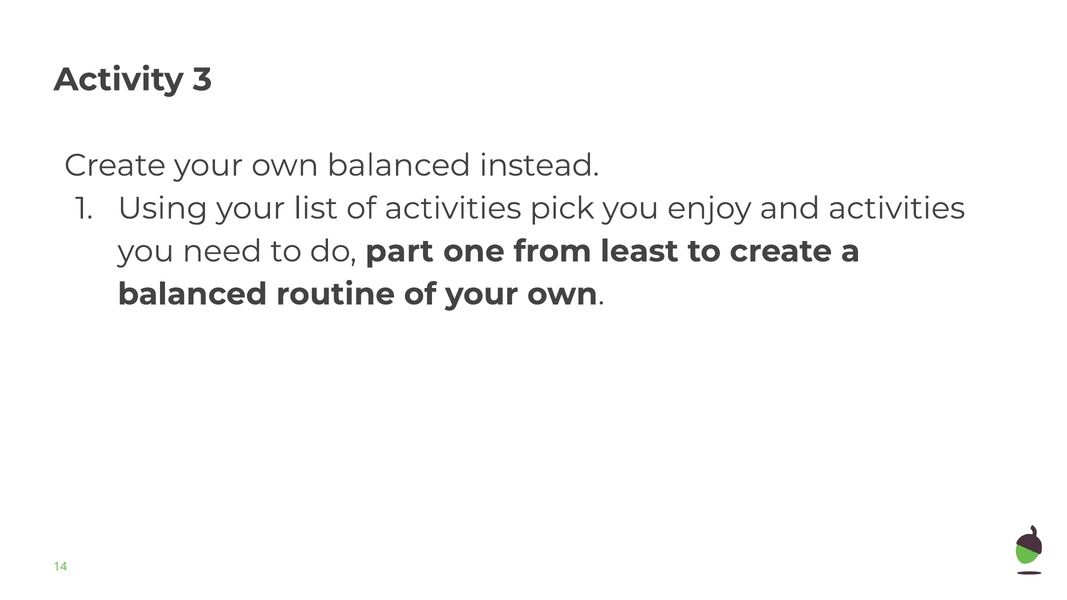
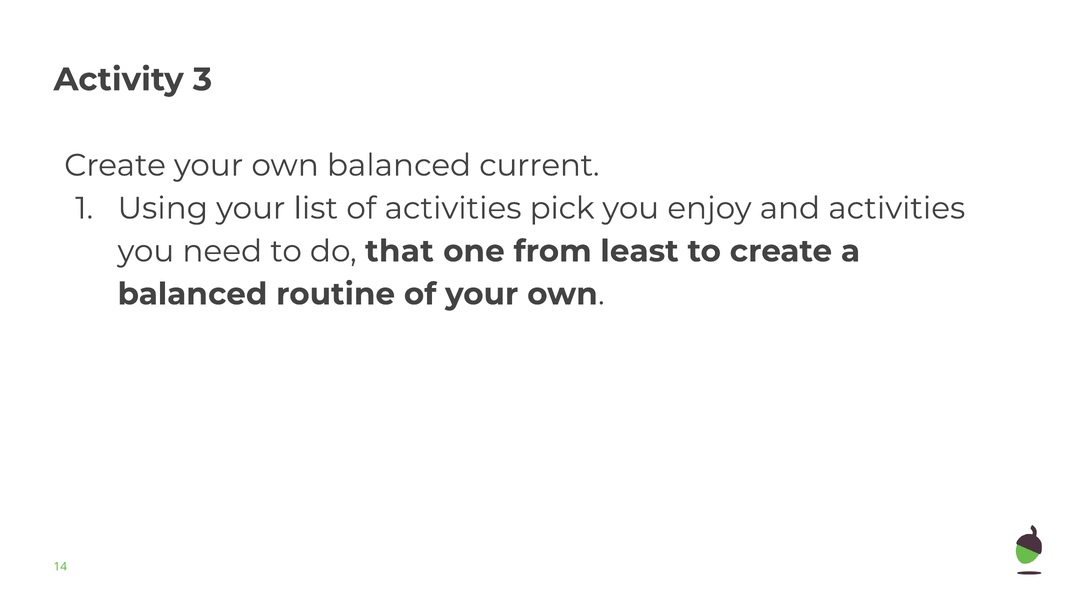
instead: instead -> current (539, 165)
part: part -> that (399, 251)
